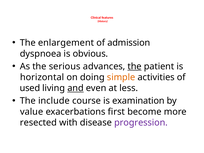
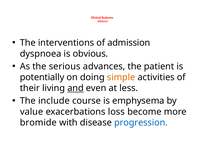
enlargement: enlargement -> interventions (66, 43)
the underline: present -> none (135, 66)
horizontal: horizontal -> potentially (42, 77)
used: used -> their (30, 88)
examination: examination -> emphysema (138, 101)
first: first -> loss (116, 112)
resected: resected -> bromide (38, 123)
progression colour: purple -> blue (141, 123)
